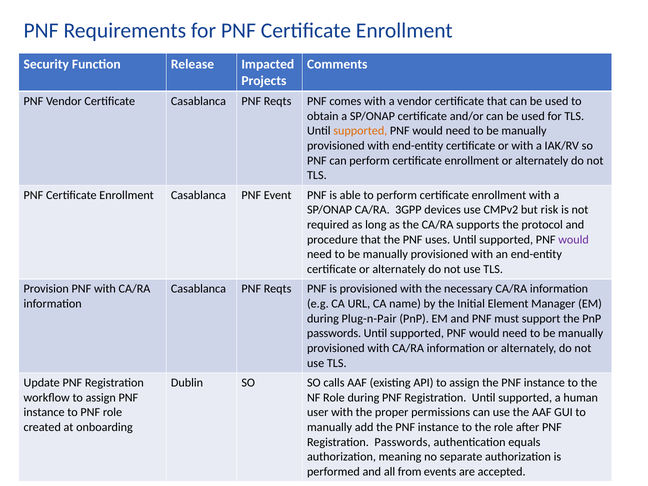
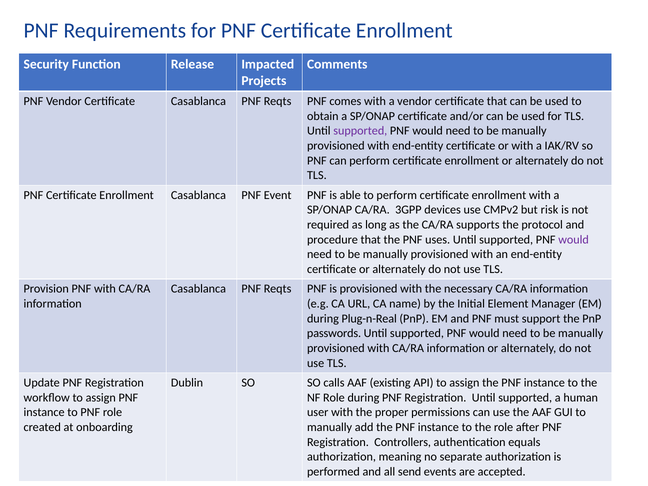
supported colour: orange -> purple (360, 131)
Plug-n-Pair: Plug-n-Pair -> Plug-n-Real (369, 319)
Registration Passwords: Passwords -> Controllers (403, 442)
from: from -> send (410, 472)
